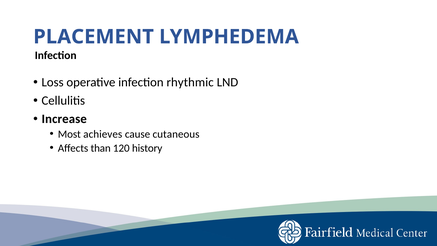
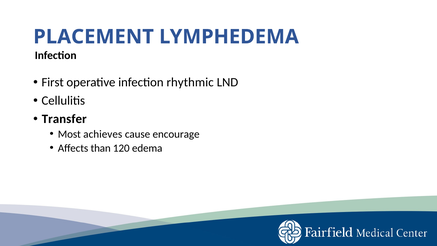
Loss: Loss -> First (53, 82)
Increase: Increase -> Transfer (64, 119)
cutaneous: cutaneous -> encourage (176, 134)
history: history -> edema (147, 148)
